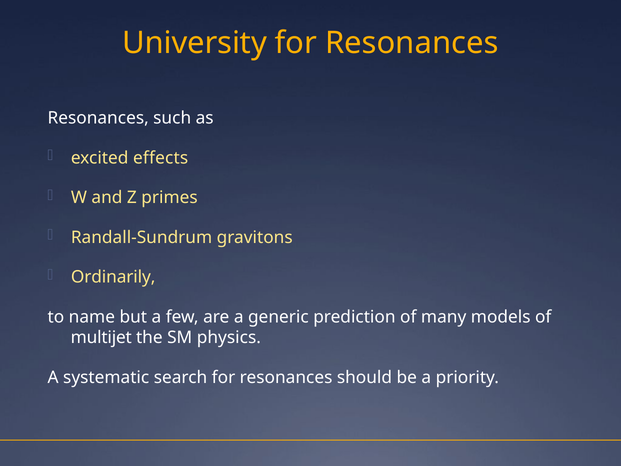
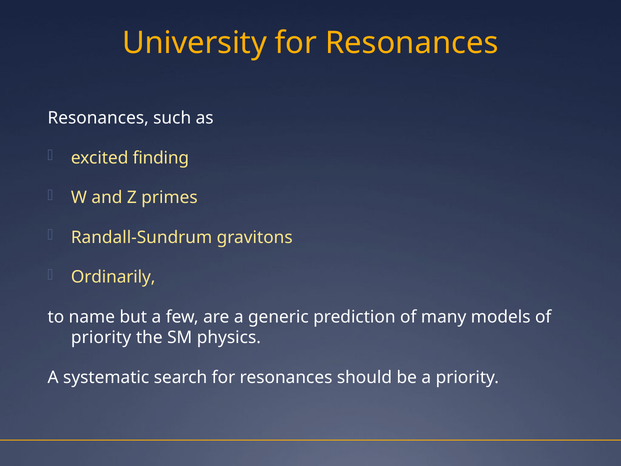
effects: effects -> finding (161, 158)
multijet: multijet -> priority (101, 337)
